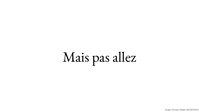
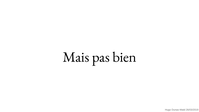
allez: allez -> bien (124, 57)
